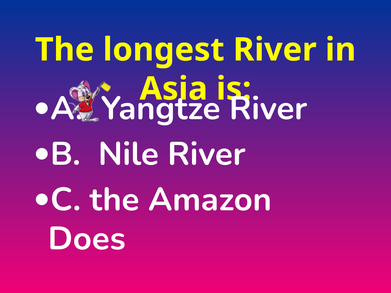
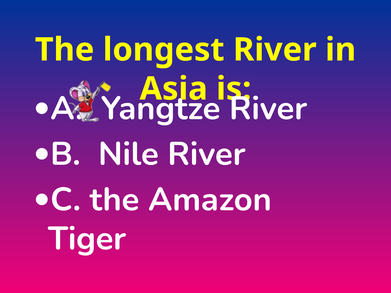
Does: Does -> Tiger (87, 239)
